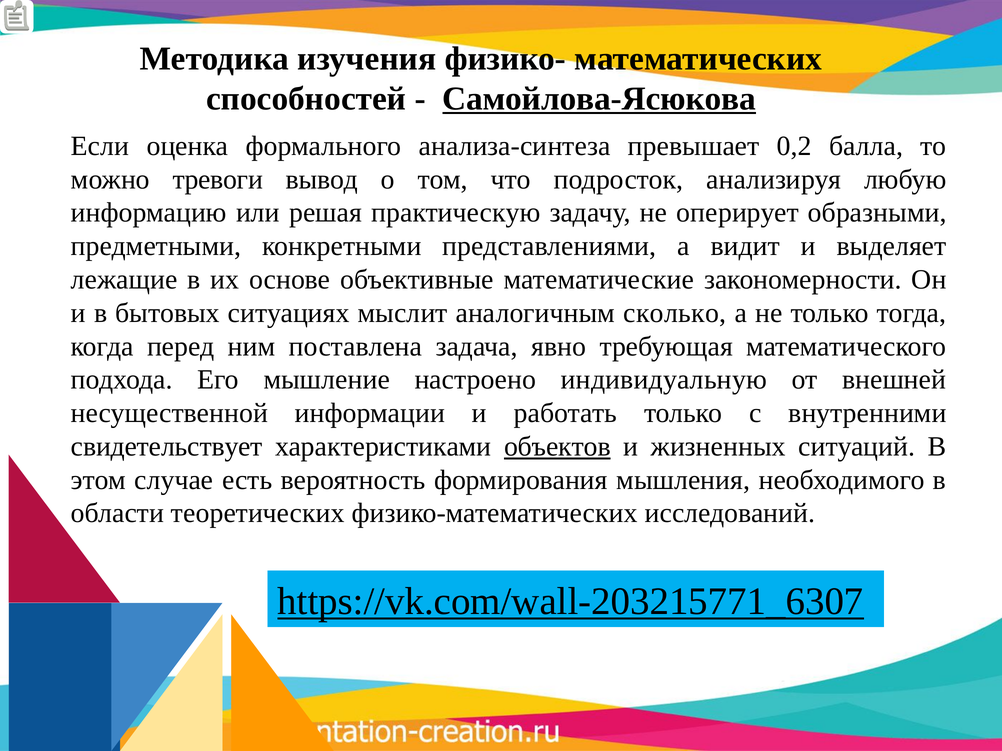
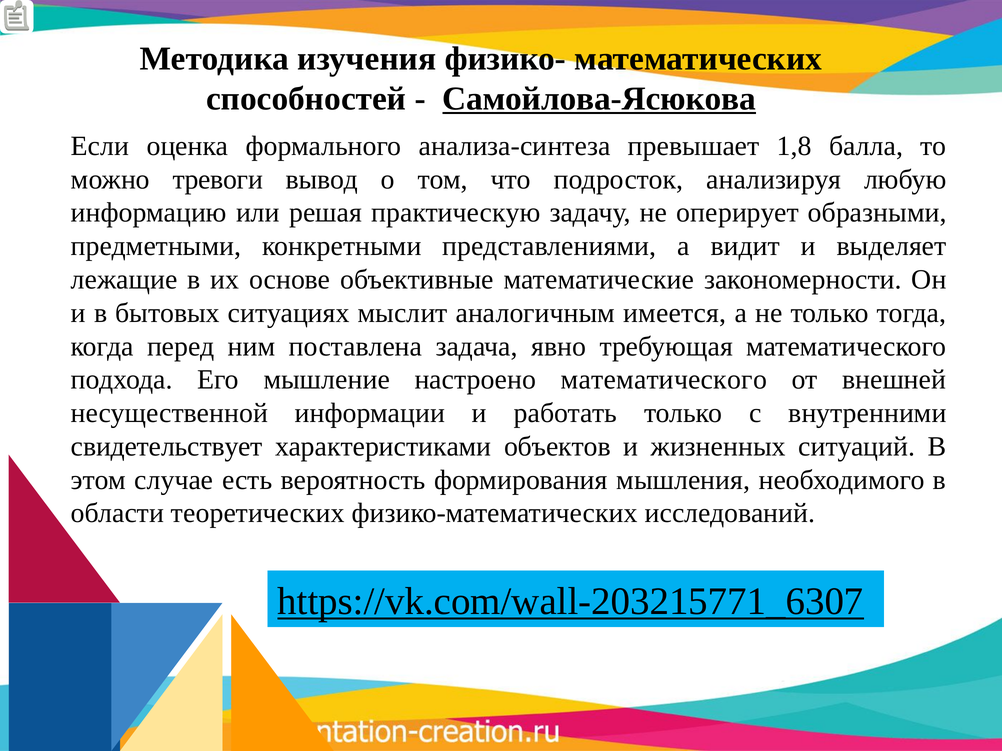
0,2: 0,2 -> 1,8 (794, 146)
сколько: сколько -> имеется (675, 313)
настроено индивидуальную: индивидуальную -> математического (664, 380)
объектов underline: present -> none (557, 447)
